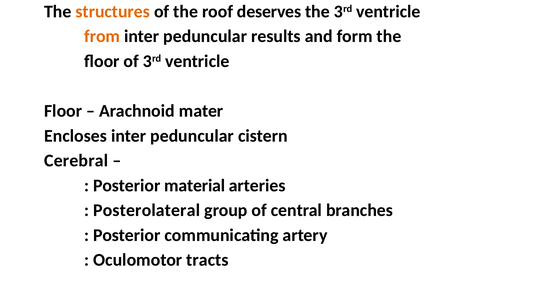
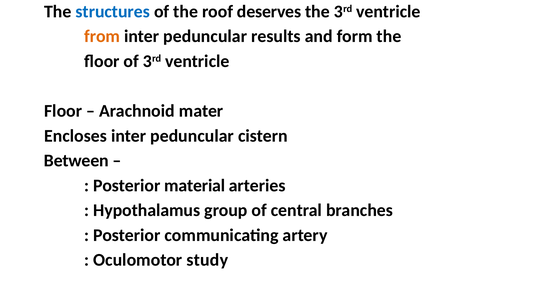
structures colour: orange -> blue (113, 12)
Cerebral: Cerebral -> Between (76, 161)
Posterolateral: Posterolateral -> Hypothalamus (147, 210)
tracts: tracts -> study (207, 260)
